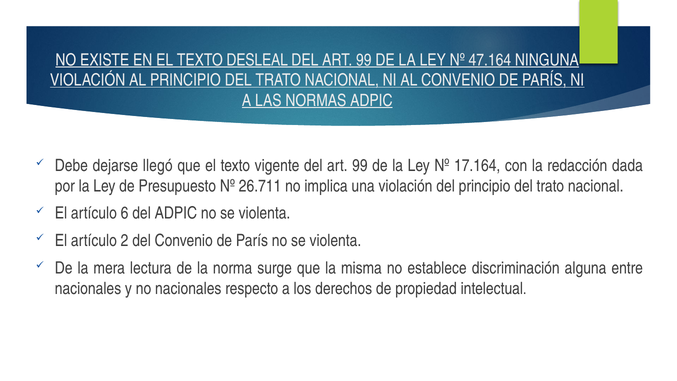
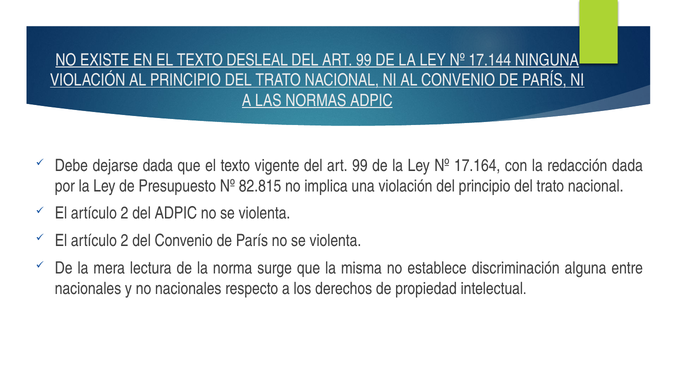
47.164: 47.164 -> 17.144 (490, 60)
dejarse llegó: llegó -> dada (158, 166)
26.711: 26.711 -> 82.815 (260, 186)
6: 6 -> 2 (125, 213)
